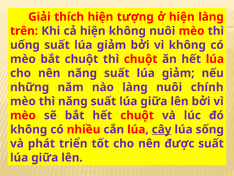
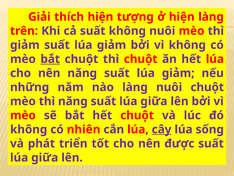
cả hiện: hiện -> suất (93, 31)
uống: uống -> giảm (25, 45)
bắt underline: none -> present (50, 59)
nuôi chính: chính -> chuột (207, 87)
nhiều: nhiều -> nhiên (84, 129)
